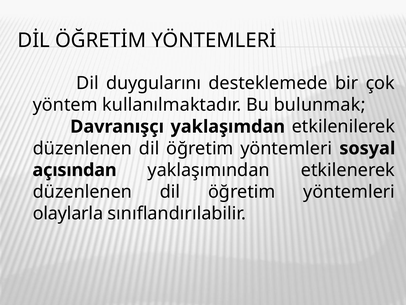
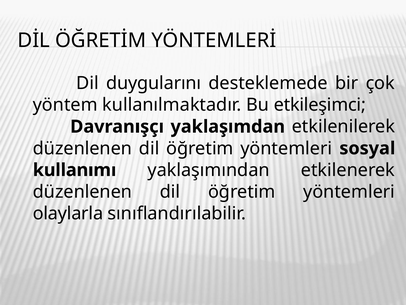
bulunmak: bulunmak -> etkileşimci (320, 105)
açısından: açısından -> kullanımı (75, 170)
